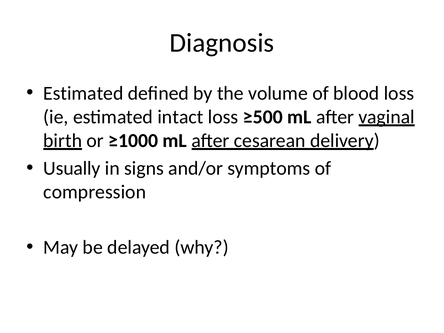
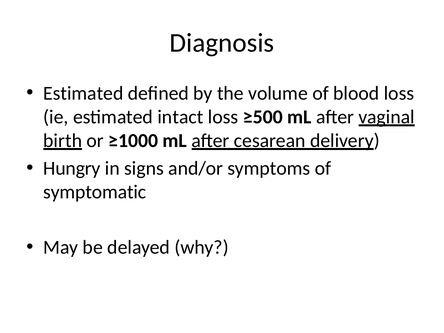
Usually: Usually -> Hungry (72, 168)
compression: compression -> symptomatic (95, 192)
